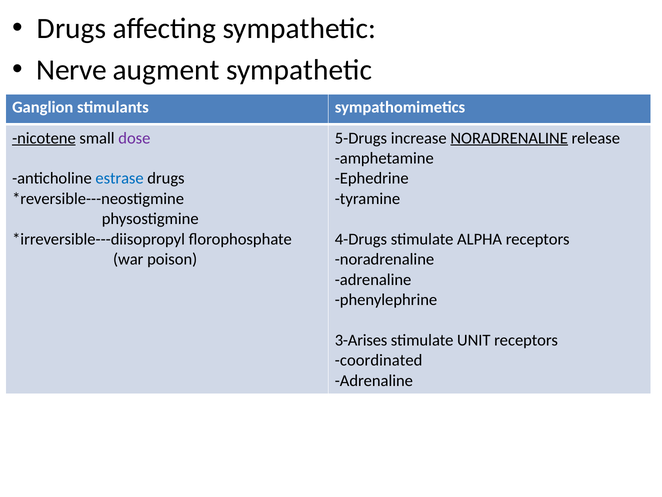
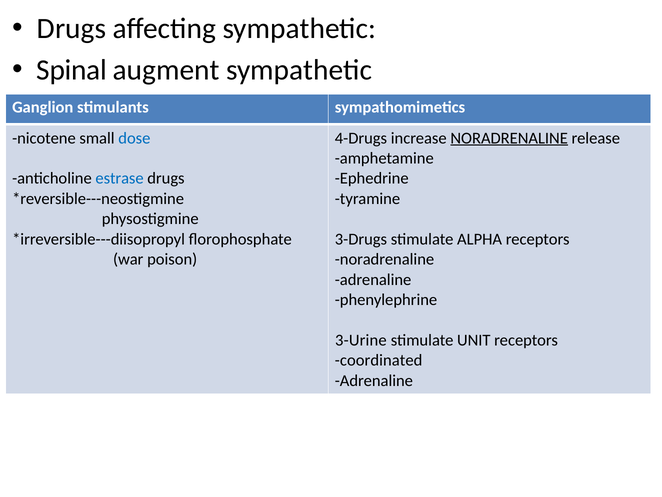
Nerve: Nerve -> Spinal (72, 70)
nicotene underline: present -> none (44, 138)
dose colour: purple -> blue (134, 138)
5-Drugs: 5-Drugs -> 4-Drugs (361, 138)
4-Drugs: 4-Drugs -> 3-Drugs (361, 239)
3-Arises: 3-Arises -> 3-Urine (361, 340)
